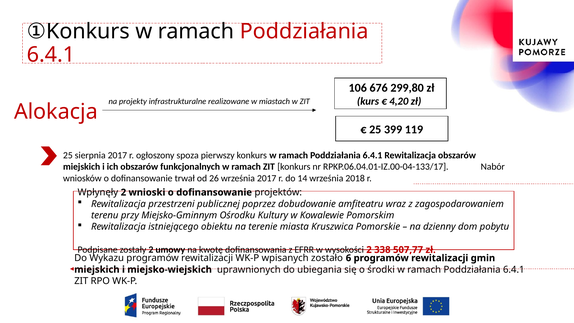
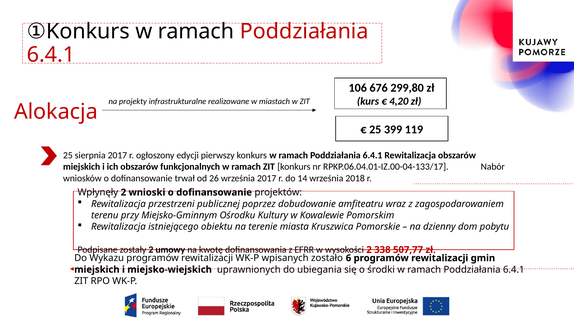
spoza: spoza -> edycji (188, 155)
